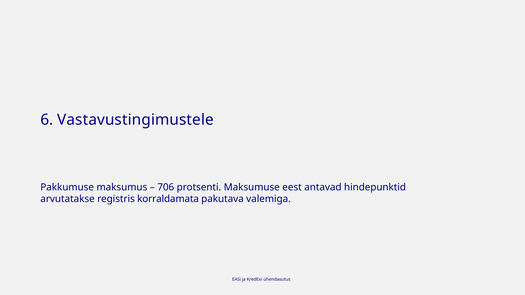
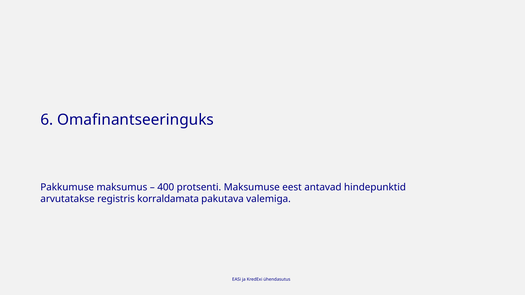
Vastavustingimustele: Vastavustingimustele -> Omafinantseeringuks (136, 120)
706: 706 -> 400 (166, 187)
